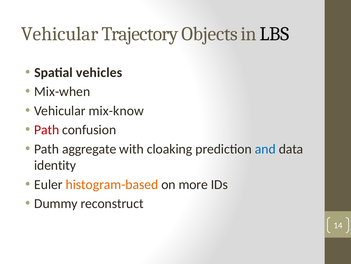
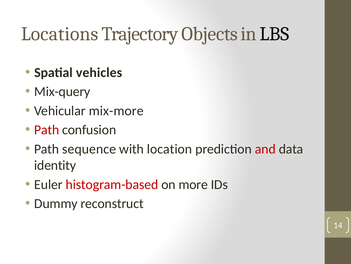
Vehicular: Vehicular -> Locations (60, 34)
Mix-when: Mix-when -> Mix-query (62, 91)
mix-know: mix-know -> mix-more (116, 110)
aggregate: aggregate -> sequence (89, 149)
cloaking: cloaking -> location (170, 149)
and colour: blue -> red (265, 149)
histogram-based colour: orange -> red (112, 184)
